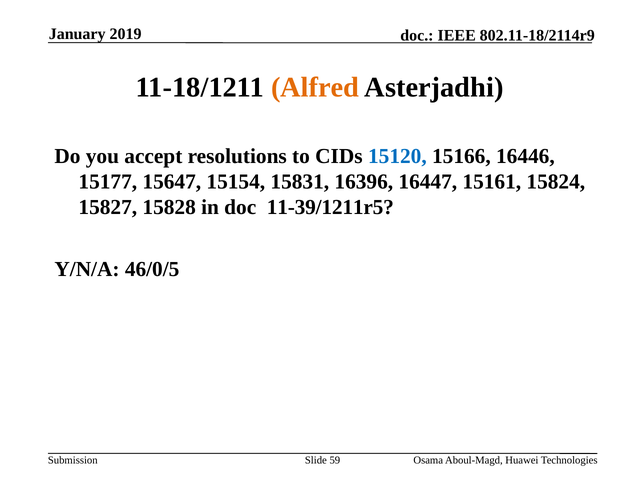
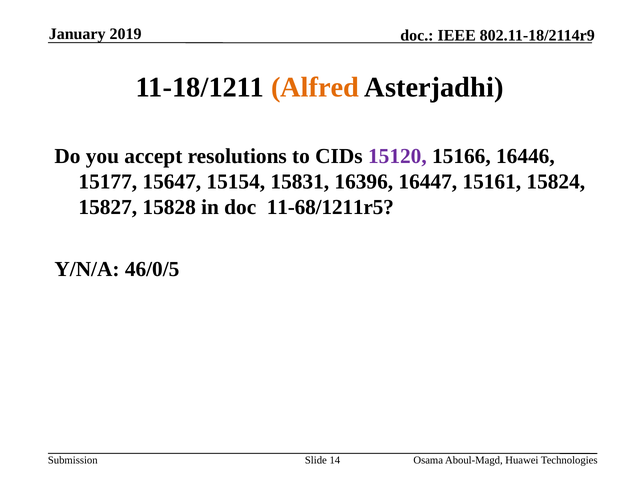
15120 colour: blue -> purple (397, 156)
11-39/1211r5: 11-39/1211r5 -> 11-68/1211r5 (330, 207)
59: 59 -> 14 (335, 460)
